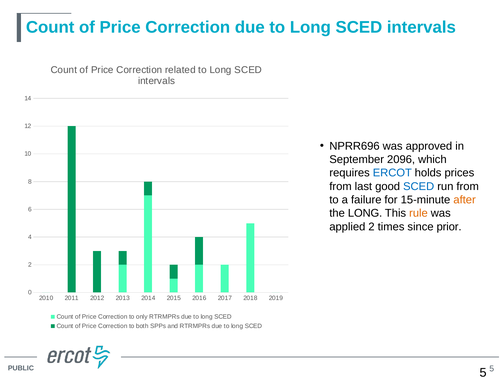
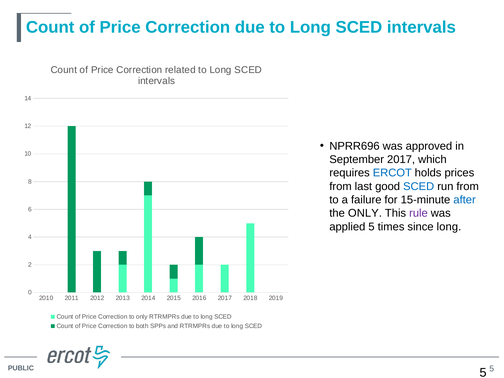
September 2096: 2096 -> 2017 (401, 159)
after colour: orange -> blue (465, 200)
the LONG: LONG -> ONLY (365, 213)
rule colour: orange -> purple (418, 213)
applied 2: 2 -> 5 (372, 227)
since prior: prior -> long (449, 227)
